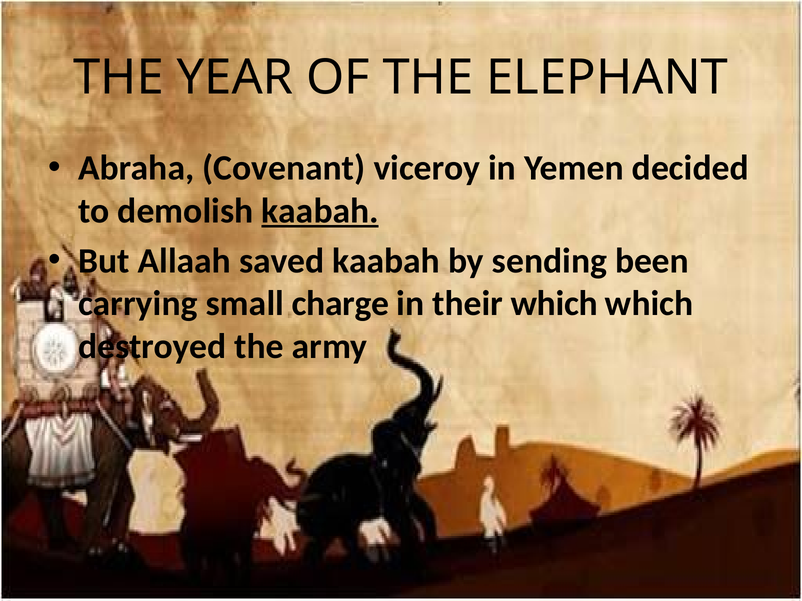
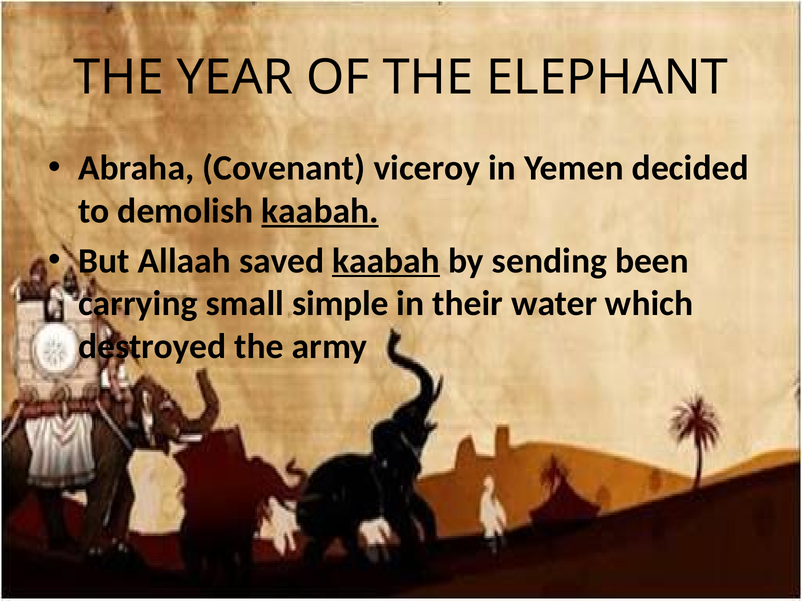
kaabah underline: none -> present (386, 261)
charge: charge -> simple (340, 304)
their which: which -> water (554, 304)
